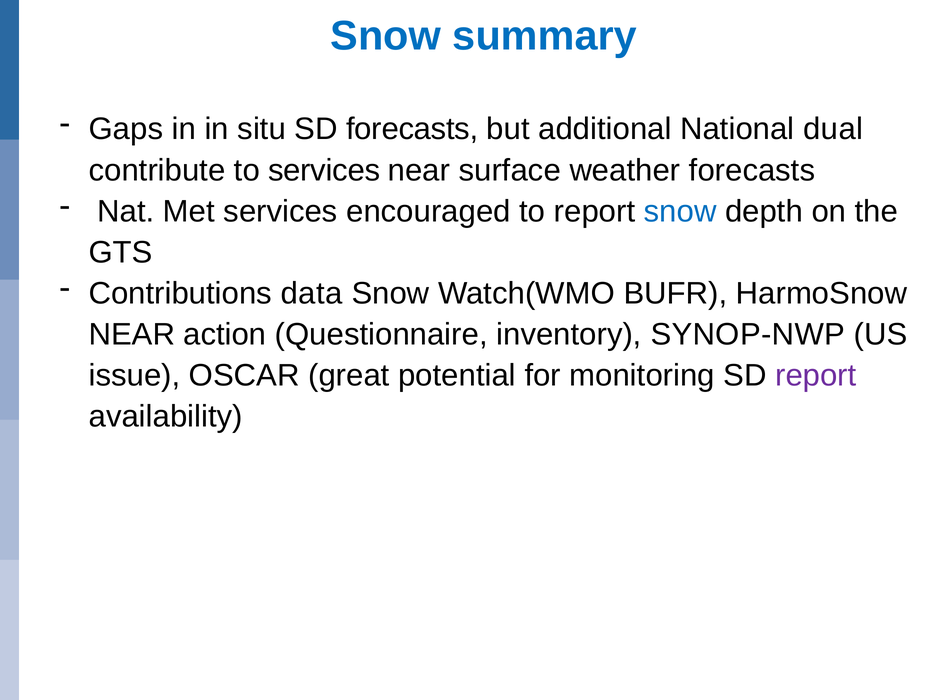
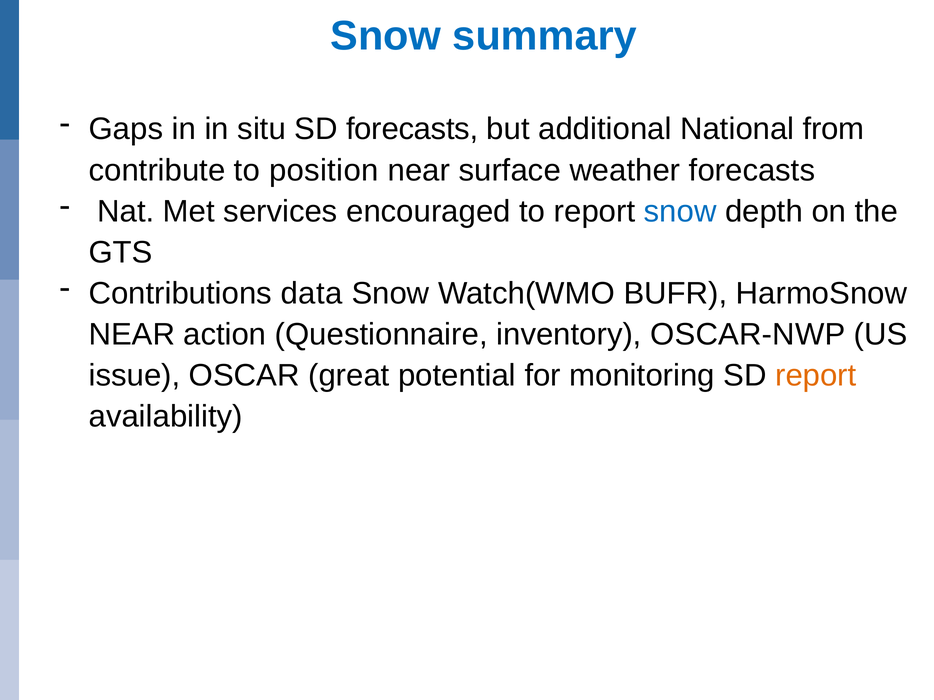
dual: dual -> from (833, 129)
to services: services -> position (324, 170)
SYNOP-NWP: SYNOP-NWP -> OSCAR-NWP (748, 335)
report colour: purple -> orange (816, 376)
